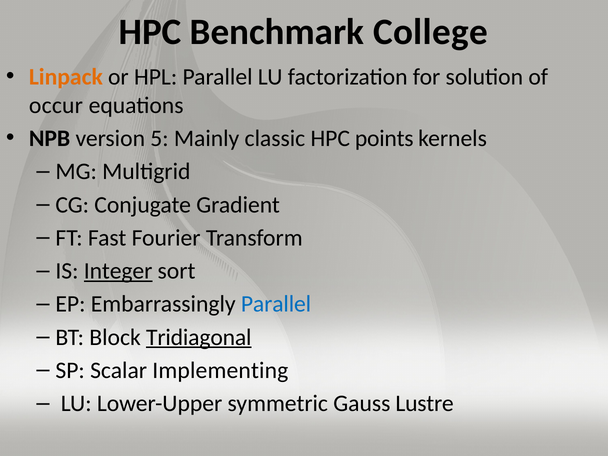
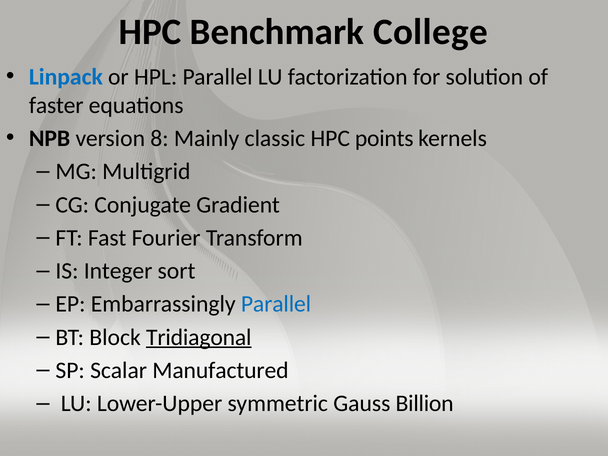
Linpack colour: orange -> blue (66, 77)
occur: occur -> faster (56, 105)
5: 5 -> 8 (159, 138)
Integer underline: present -> none (118, 271)
Implementing: Implementing -> Manufactured (220, 370)
Lustre: Lustre -> Billion (425, 404)
